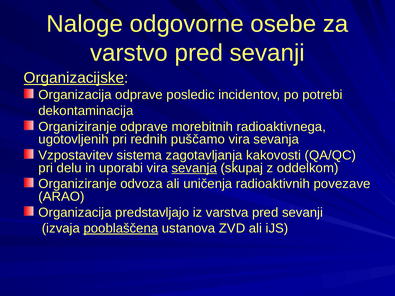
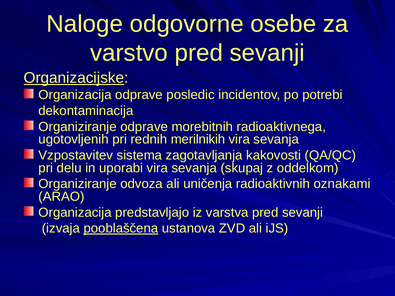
puščamo: puščamo -> merilnikih (198, 139)
sevanja underline: present -> none (194, 168)
povezave: povezave -> oznakami (342, 184)
